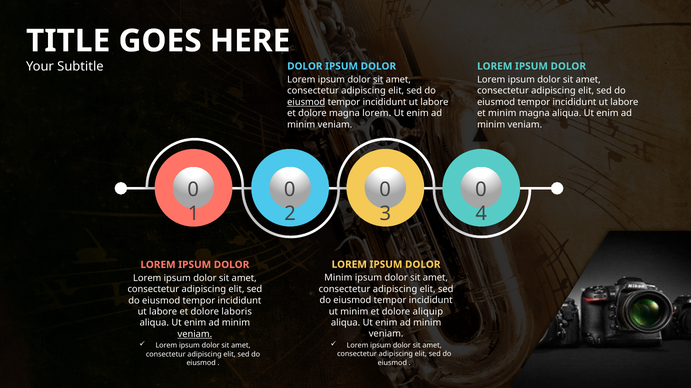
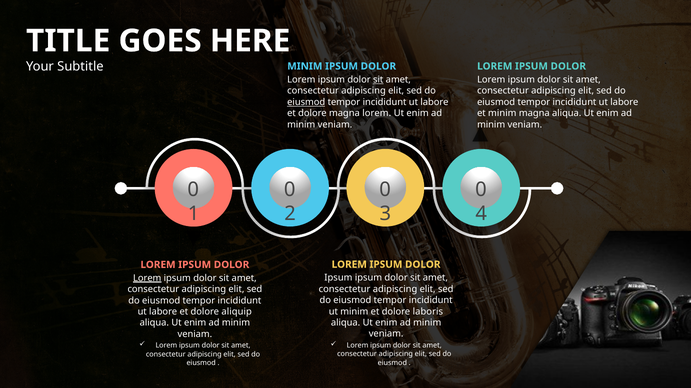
DOLOR: DOLOR -> MINIM (305, 66)
Minim: Minim -> Ipsum (338, 278)
Lorem underline: none -> present (147, 278)
aliquip: aliquip -> laboris (428, 312)
laboris: laboris -> aliquip (237, 312)
veniam underline: present -> none (195, 335)
